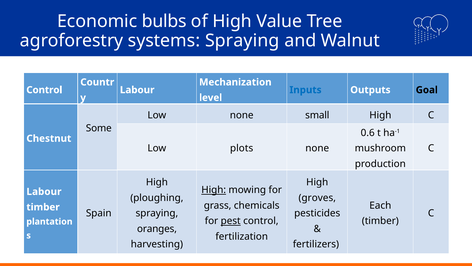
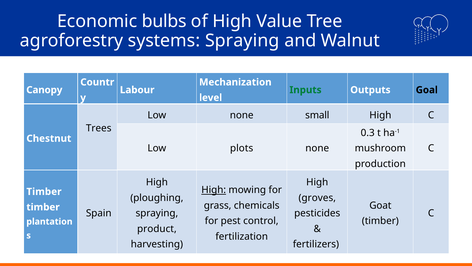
Control: Control -> Canopy (44, 90)
Inputs colour: blue -> green (306, 90)
Some: Some -> Trees (99, 128)
0.6: 0.6 -> 0.3 (368, 133)
Labour: Labour -> Timber (44, 191)
Each: Each -> Goat (380, 205)
pest underline: present -> none (231, 221)
oranges: oranges -> product (157, 228)
